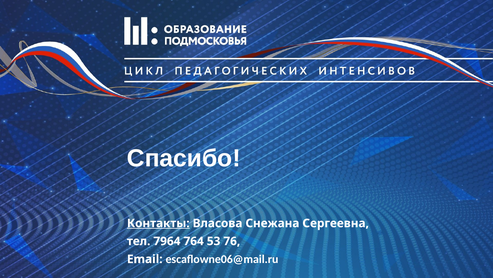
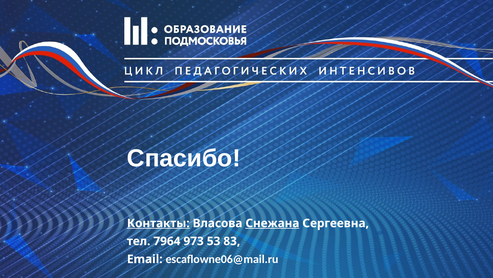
Снежана underline: none -> present (272, 223)
764: 764 -> 973 (194, 241)
76: 76 -> 83 (232, 241)
